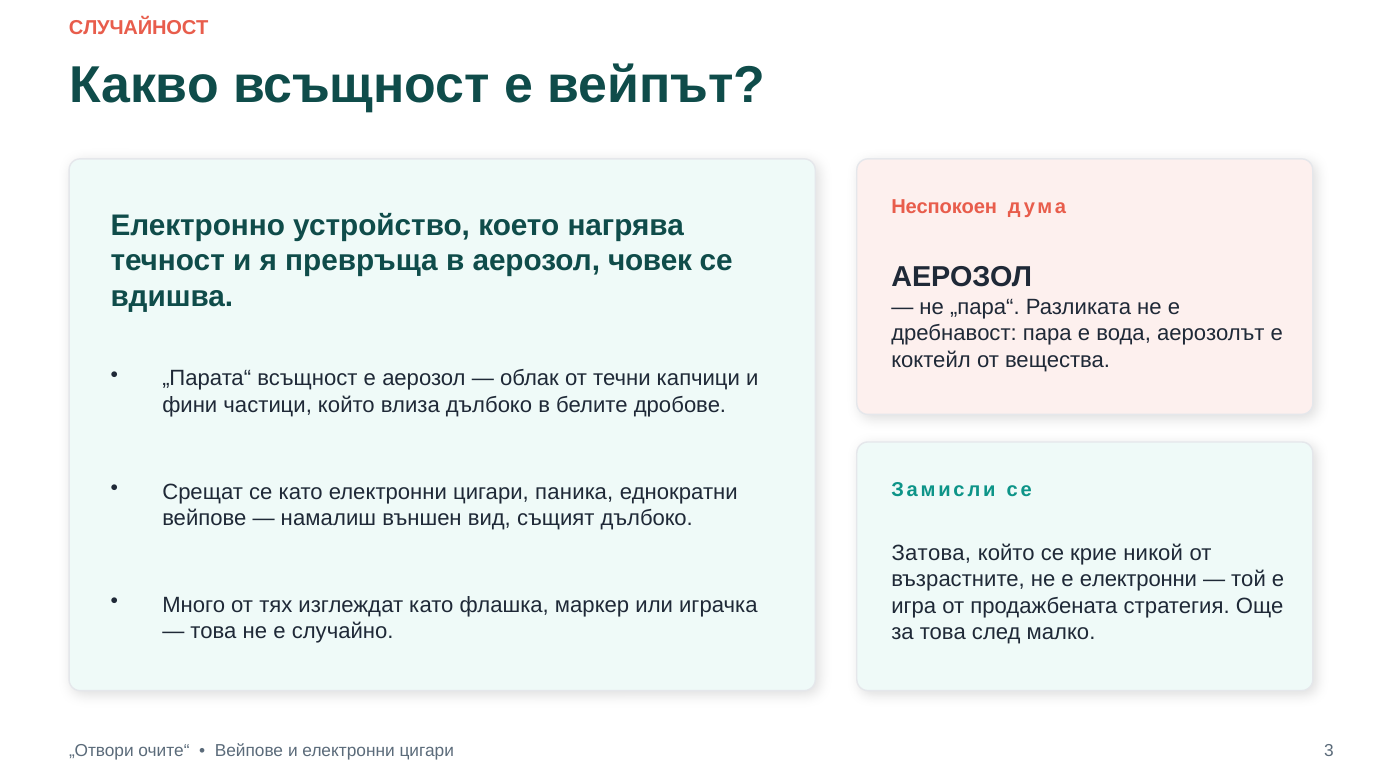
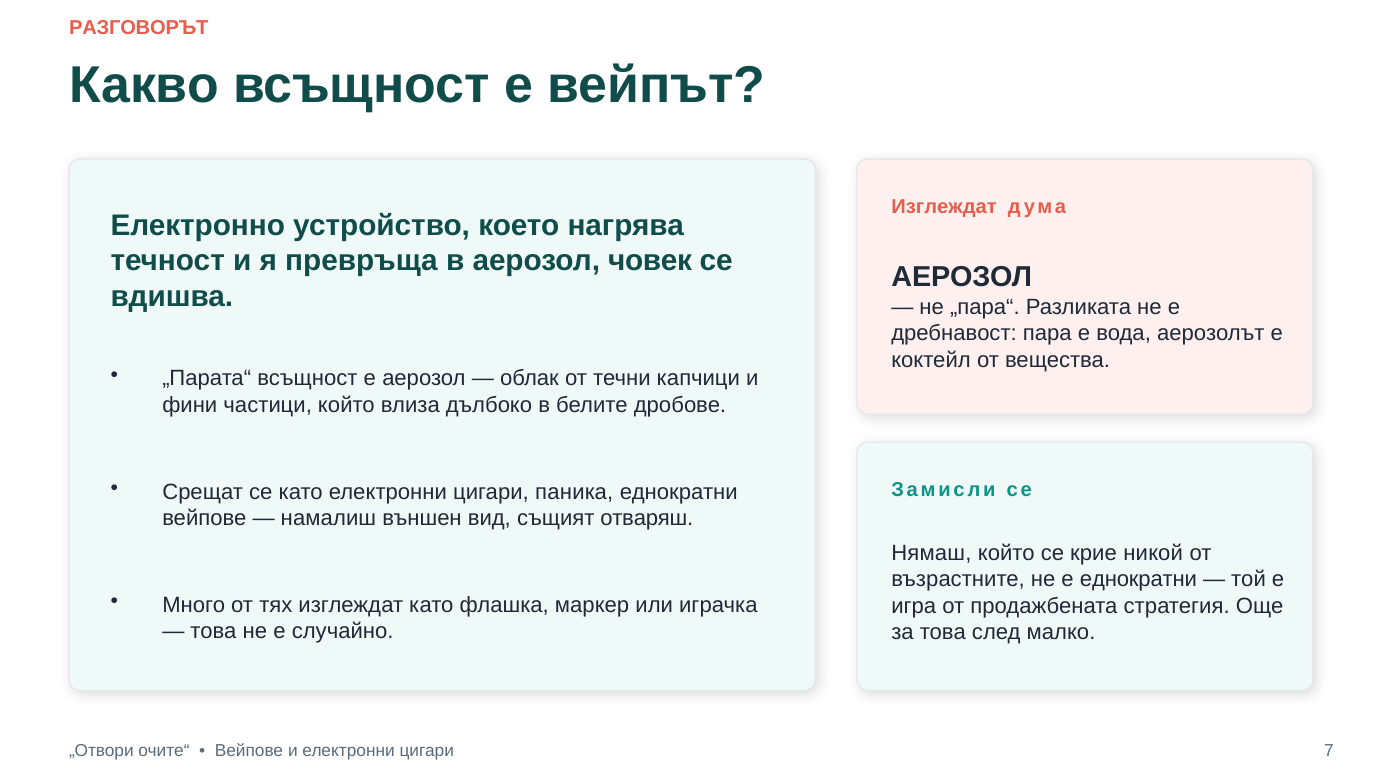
СЛУЧАЙНОСТ: СЛУЧАЙНОСТ -> РАЗГОВОРЪТ (139, 28)
Неспокоен: Неспокоен -> Изглеждат (944, 207)
същият дълбоко: дълбоко -> отваряш (647, 519)
Затова: Затова -> Нямаш (931, 553)
е електронни: електронни -> еднократни (1138, 580)
3: 3 -> 7 (1329, 752)
